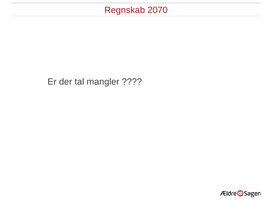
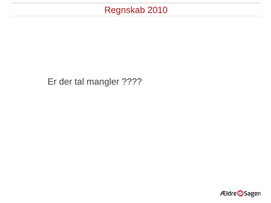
2070: 2070 -> 2010 (158, 10)
